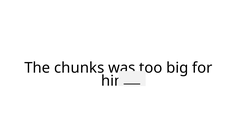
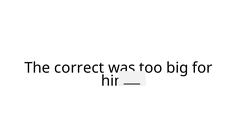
chunks: chunks -> correct (79, 68)
